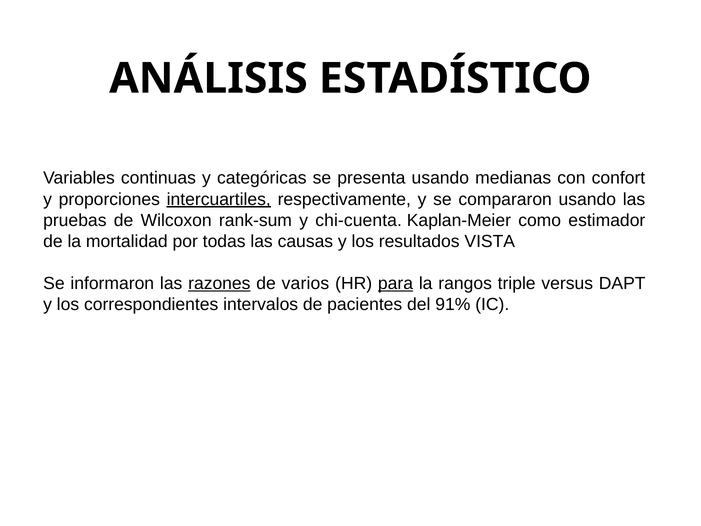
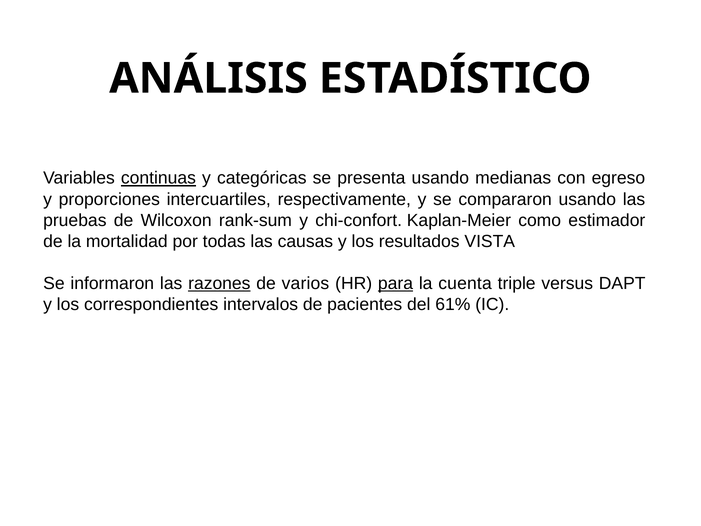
continuas underline: none -> present (158, 178)
confort: confort -> egreso (618, 178)
intercuartiles underline: present -> none (219, 199)
chi-cuenta: chi-cuenta -> chi-confort (359, 220)
rangos: rangos -> cuenta (465, 283)
91%: 91% -> 61% (453, 304)
